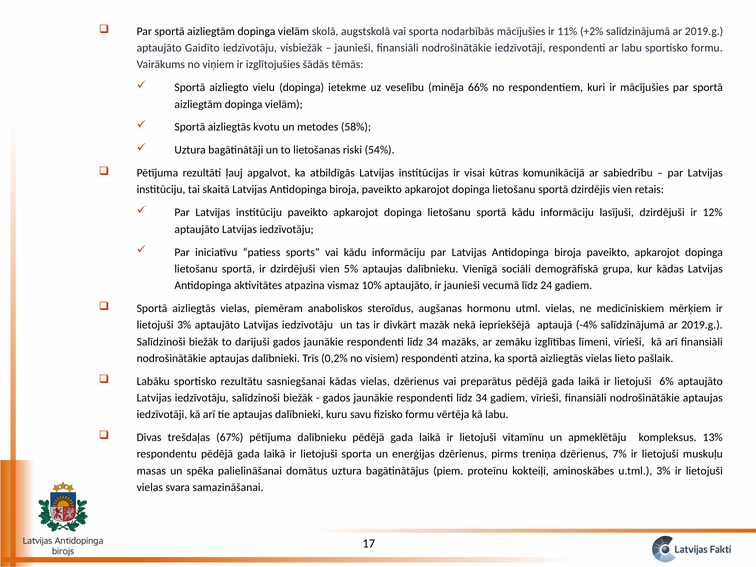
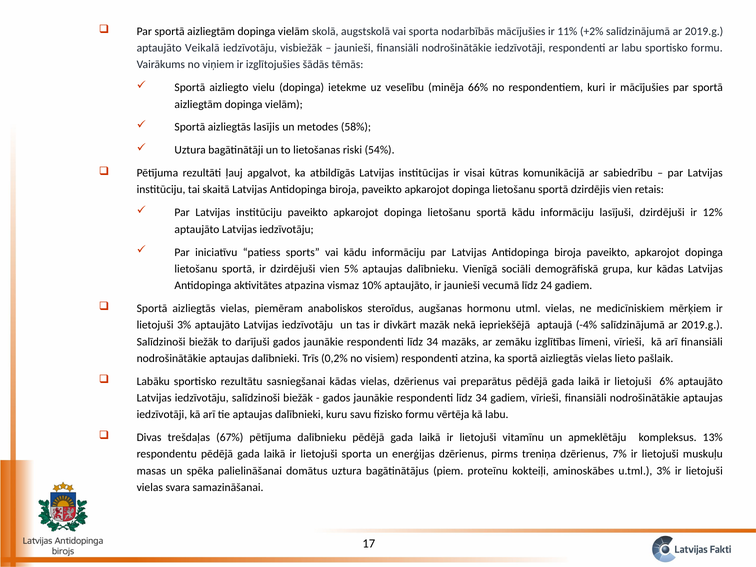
Gaidīto: Gaidīto -> Veikalā (202, 48)
kvotu: kvotu -> lasījis (267, 127)
